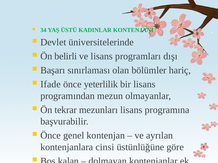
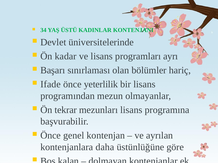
belirli: belirli -> kadar (66, 56)
dışı: dışı -> ayrı (171, 56)
cinsi: cinsi -> daha (105, 148)
